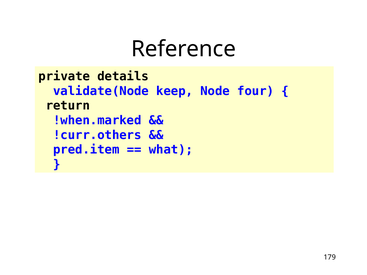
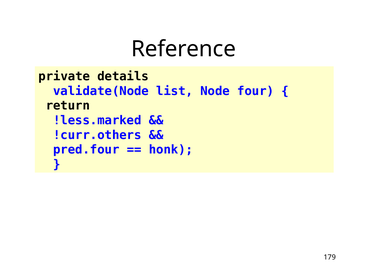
keep: keep -> list (175, 91)
!when.marked: !when.marked -> !less.marked (97, 120)
pred.item: pred.item -> pred.four (86, 150)
what: what -> honk (171, 150)
